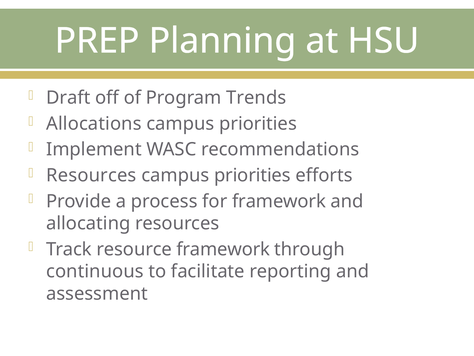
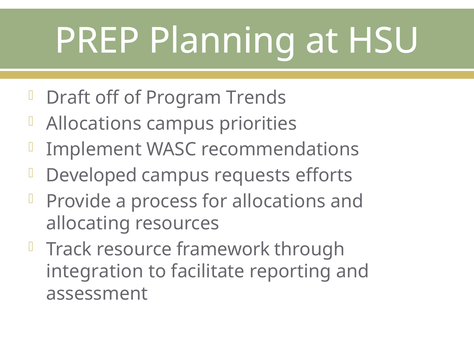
Resources: Resources -> Developed (92, 175)
priorities: priorities -> requests (252, 175)
for framework: framework -> allocations (279, 201)
continuous: continuous -> integration (95, 271)
